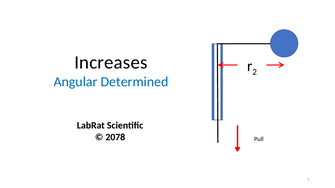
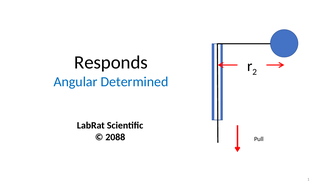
Increases: Increases -> Responds (111, 63)
2078: 2078 -> 2088 (115, 137)
